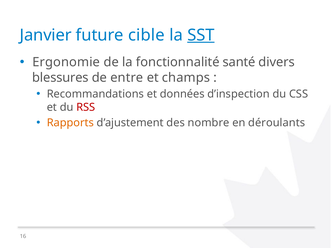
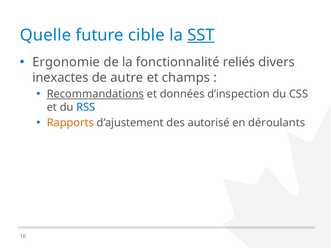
Janvier: Janvier -> Quelle (45, 35)
santé: santé -> reliés (239, 62)
blessures: blessures -> inexactes (60, 78)
entre: entre -> autre (127, 78)
Recommandations underline: none -> present (95, 94)
RSS colour: red -> blue (86, 107)
nombre: nombre -> autorisé (209, 123)
